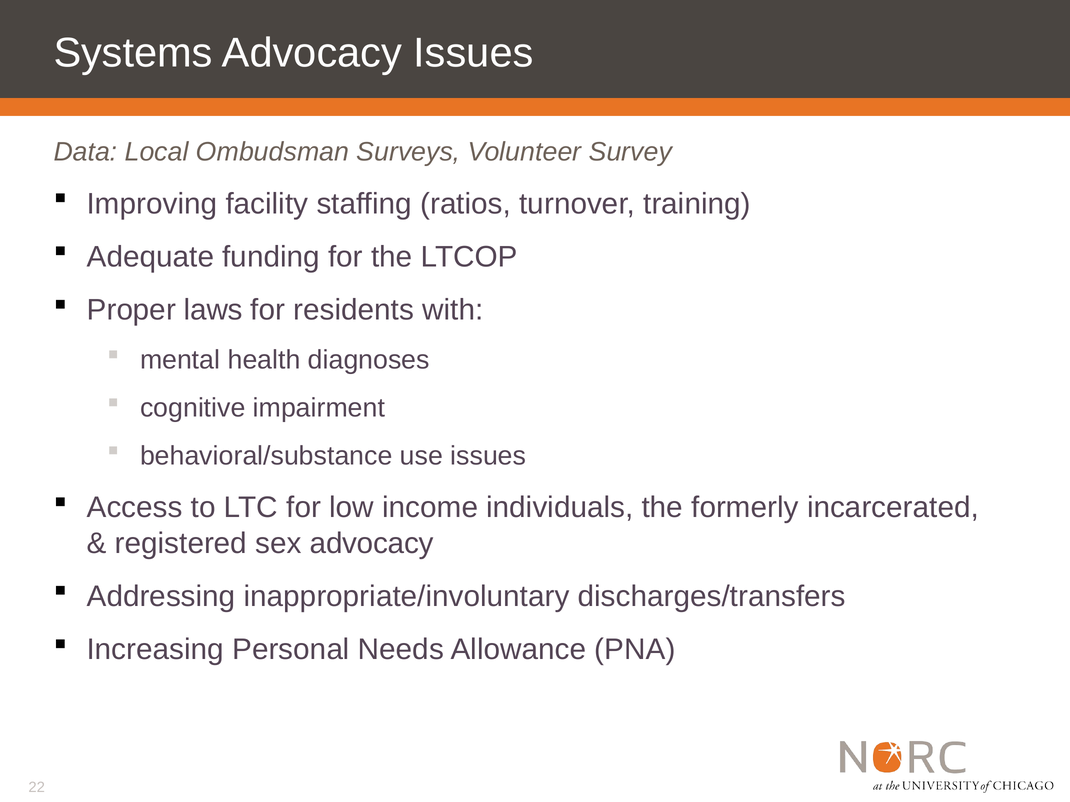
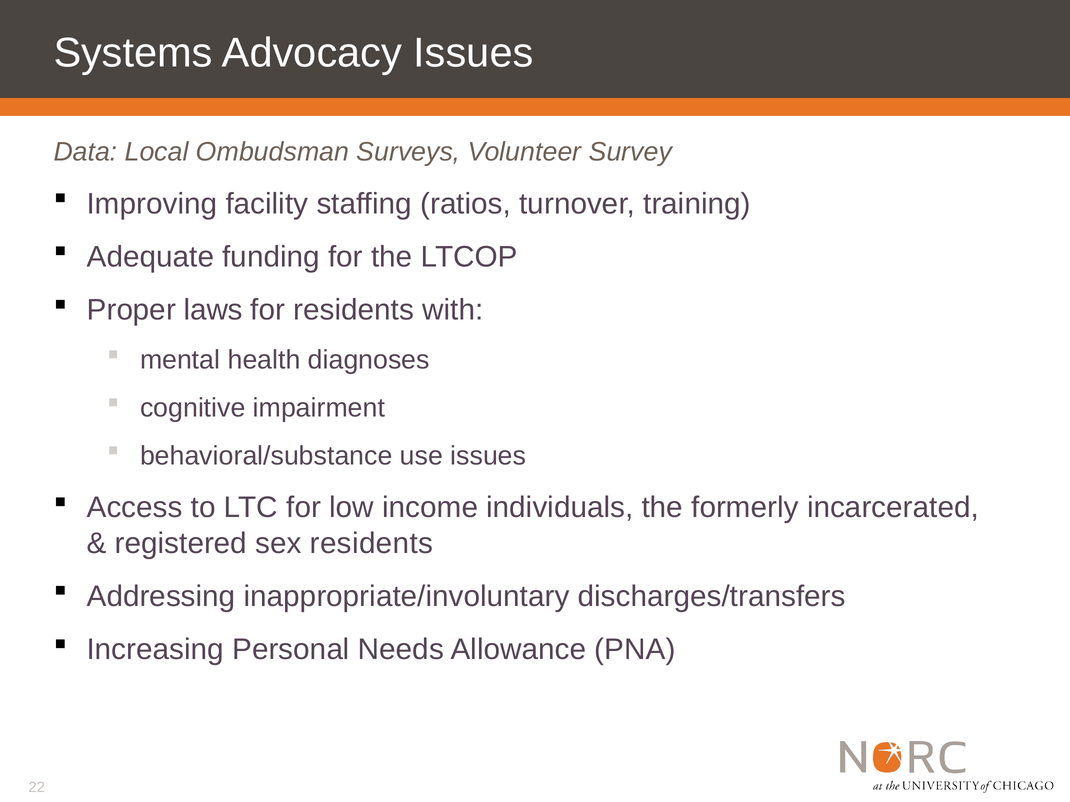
sex advocacy: advocacy -> residents (371, 544)
